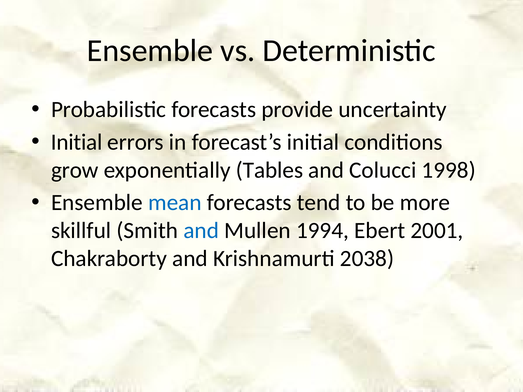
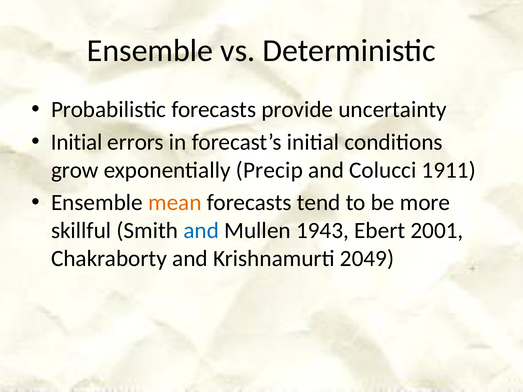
Tables: Tables -> Precip (269, 170)
1998: 1998 -> 1911 (449, 170)
mean colour: blue -> orange (175, 203)
1994: 1994 -> 1943 (323, 231)
2038: 2038 -> 2049 (367, 259)
